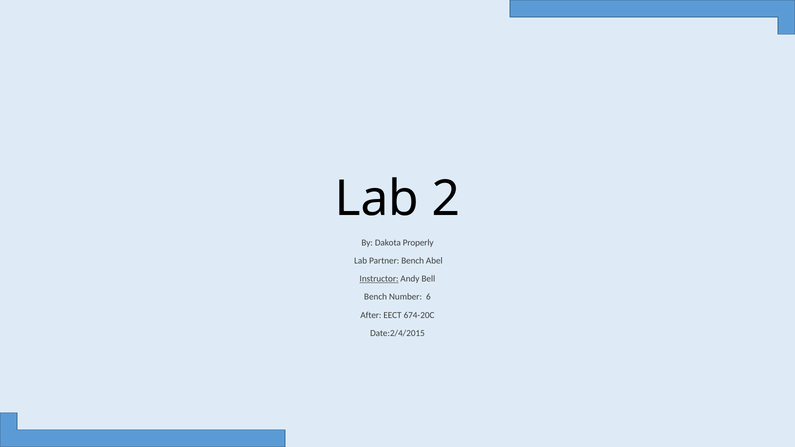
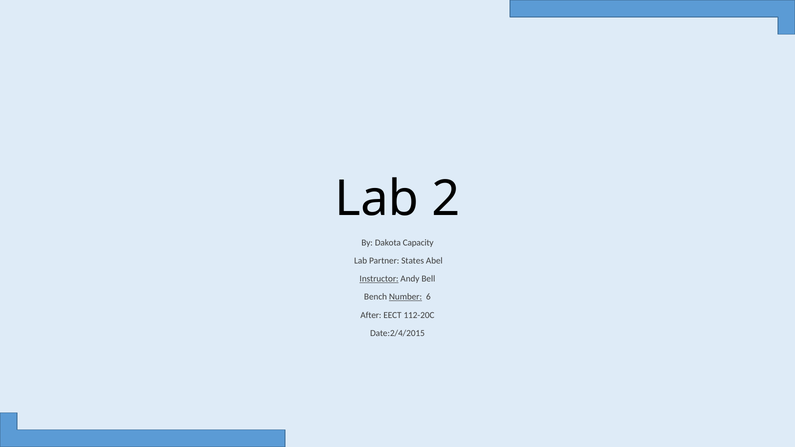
Properly: Properly -> Capacity (418, 243)
Partner Bench: Bench -> States (413, 261)
Number underline: none -> present (406, 297)
674-20C: 674-20C -> 112-20C (419, 315)
